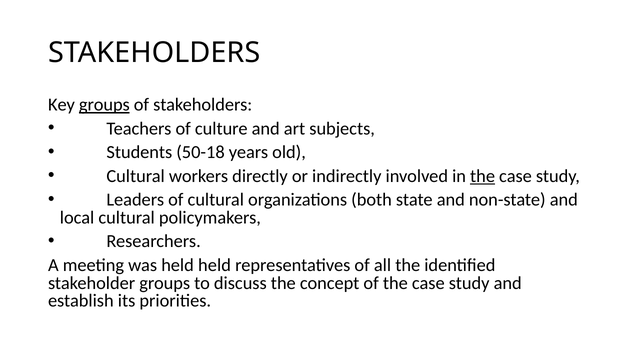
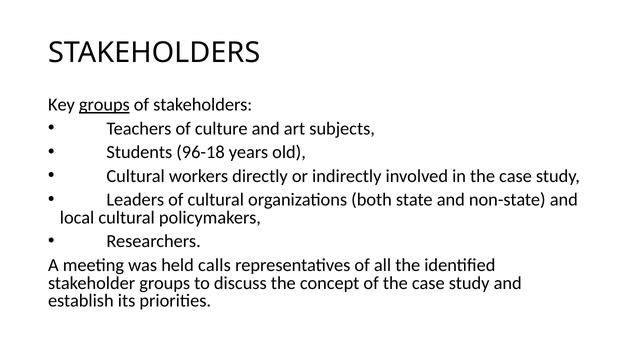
50-18: 50-18 -> 96-18 (200, 152)
the underline: present -> none (483, 176)
held held: held -> calls (214, 265)
